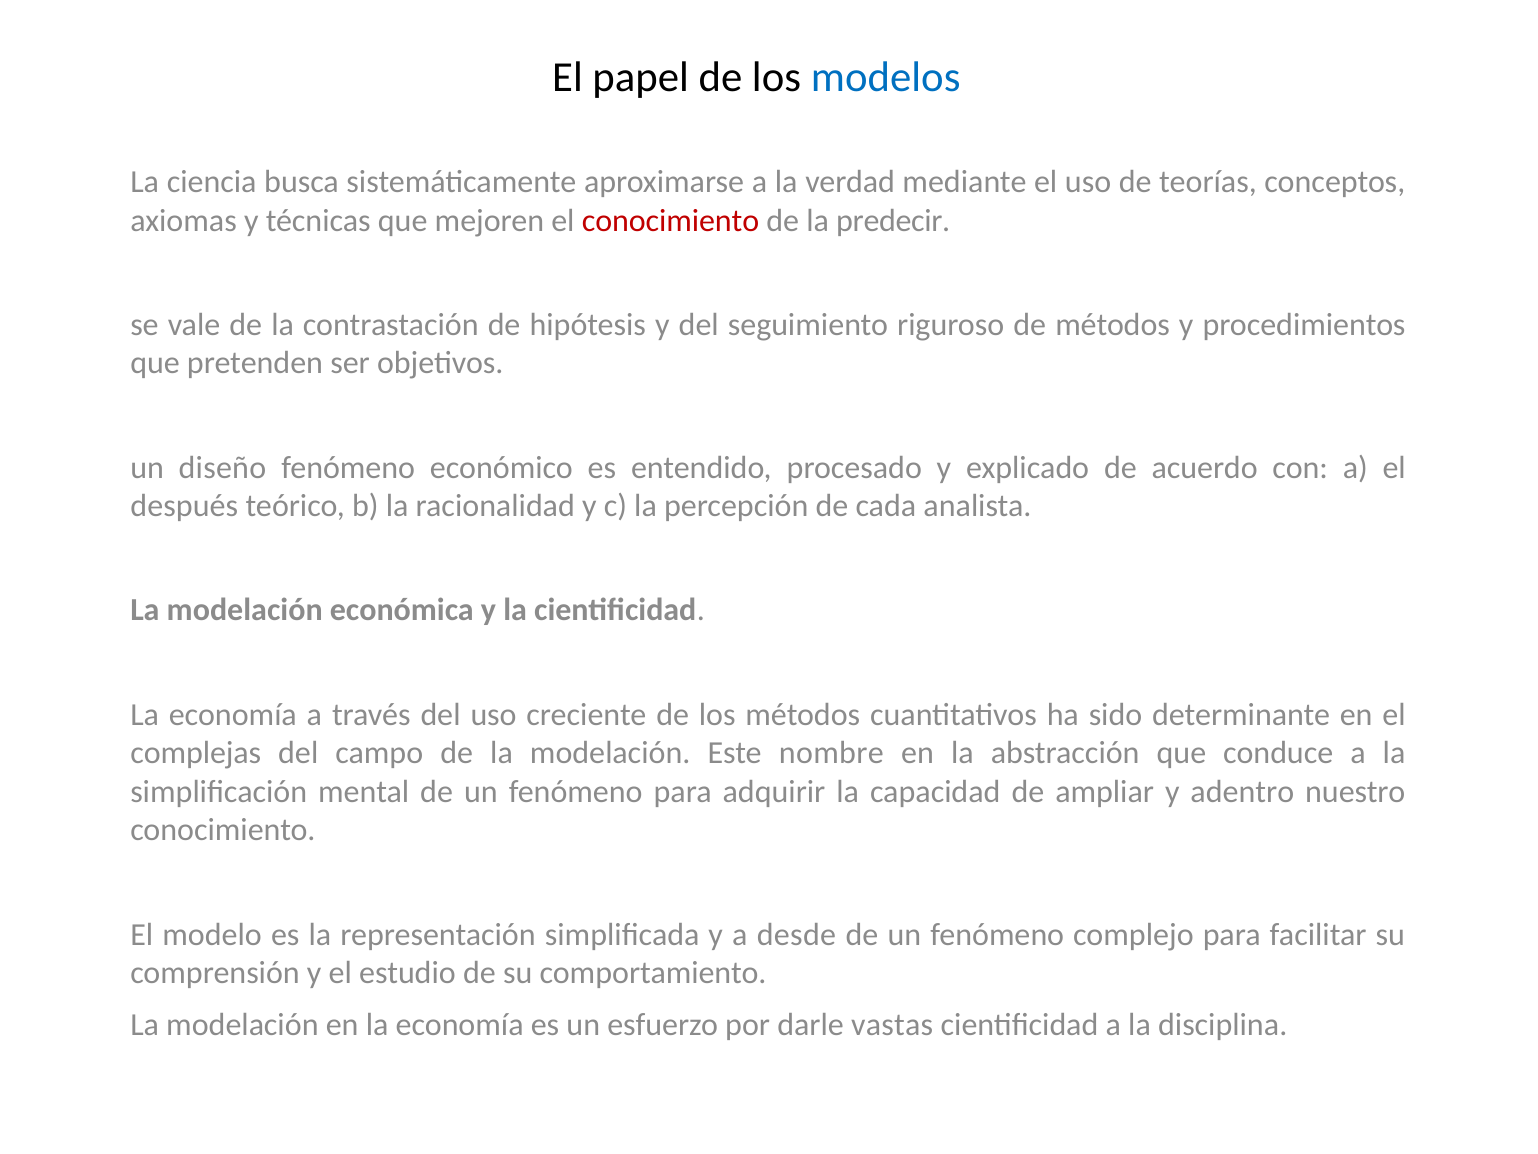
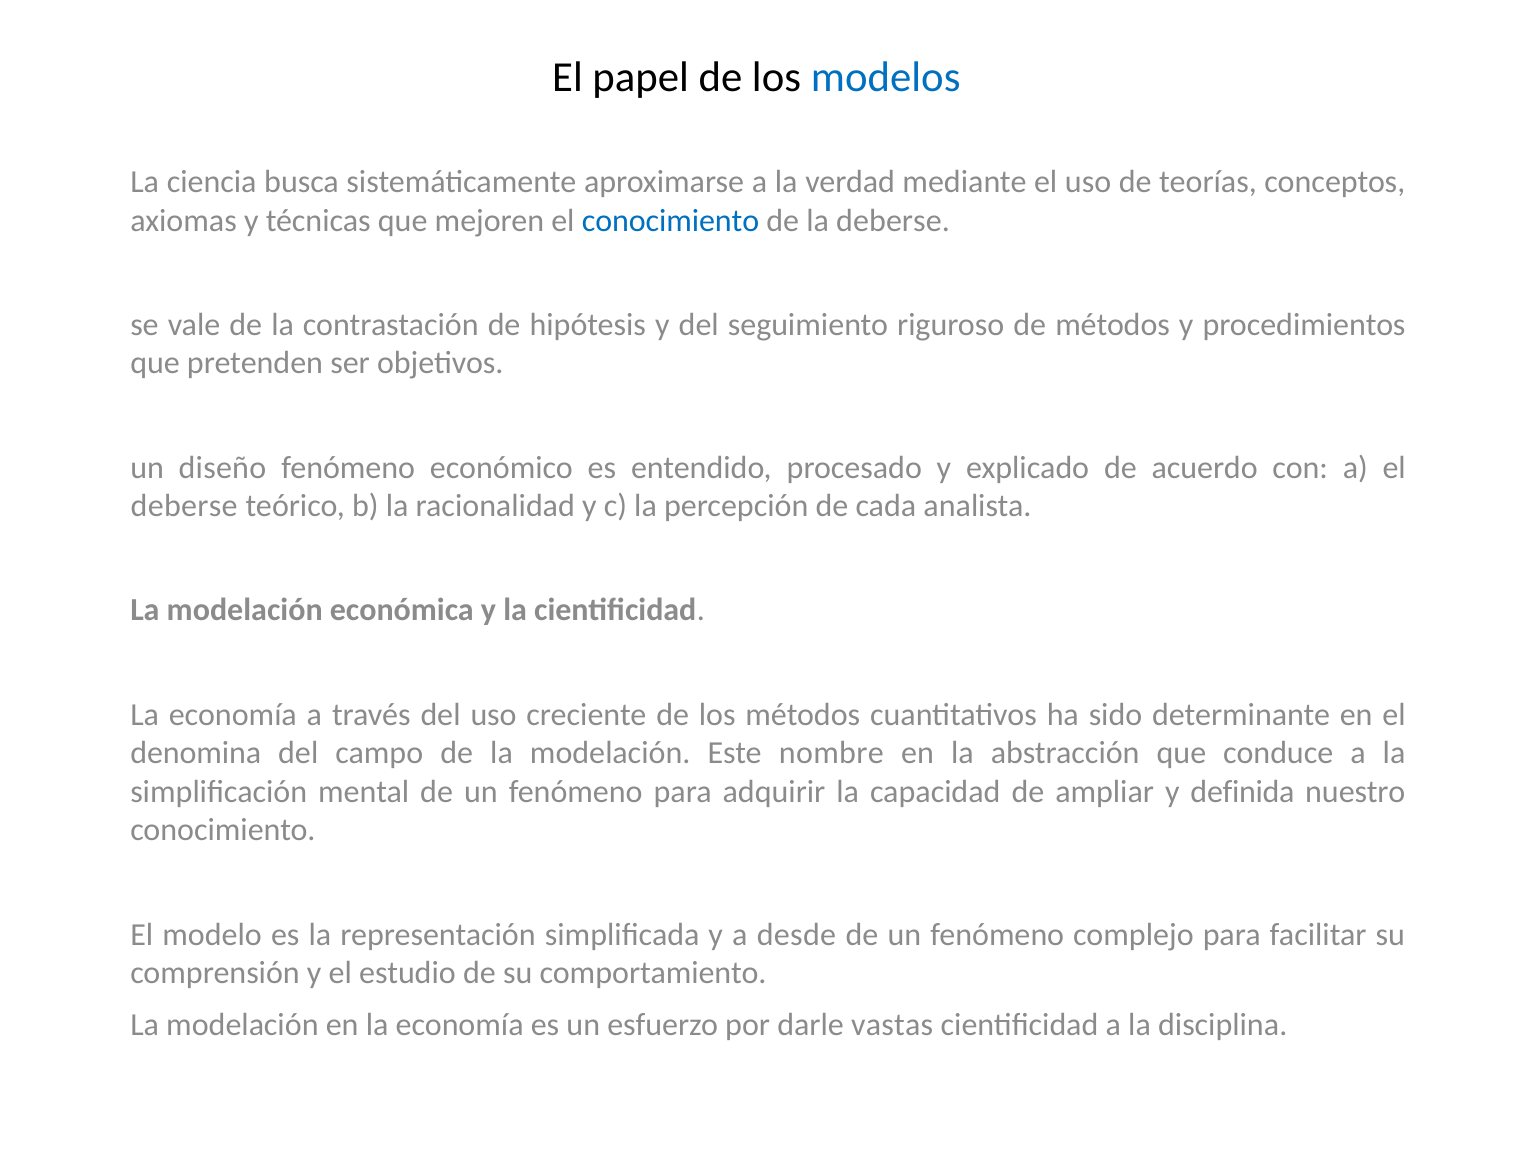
conocimiento colour: red -> blue (671, 220)
la predecir: predecir -> deberse (893, 220)
después: después -> deberse (184, 506)
complejas: complejas -> denomina (196, 753)
adentro: adentro -> definida (1243, 791)
